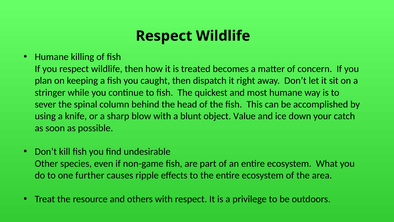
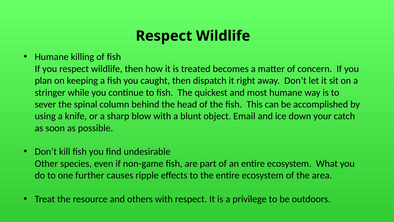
Value: Value -> Email (244, 116)
